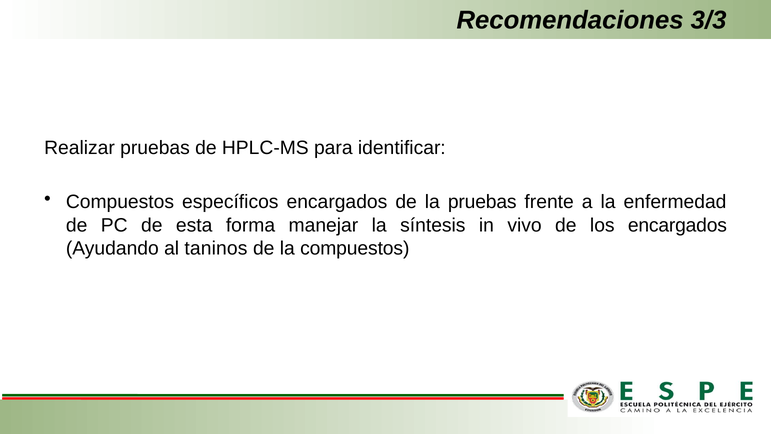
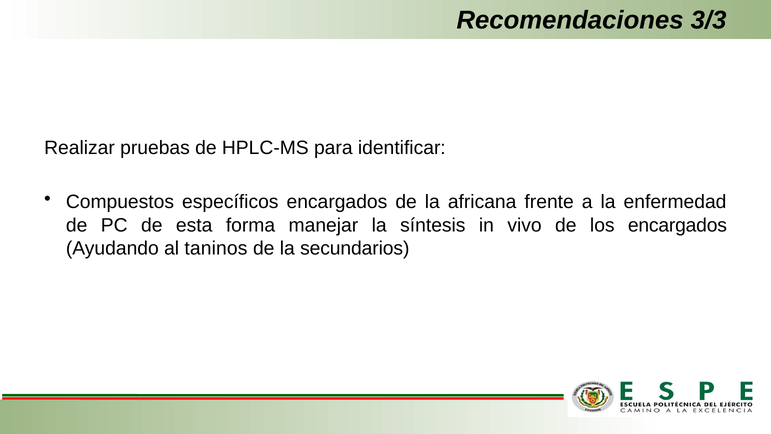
la pruebas: pruebas -> africana (482, 202)
la compuestos: compuestos -> secundarios (355, 248)
